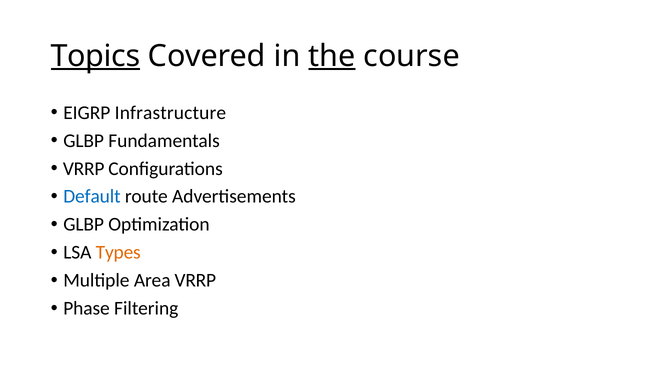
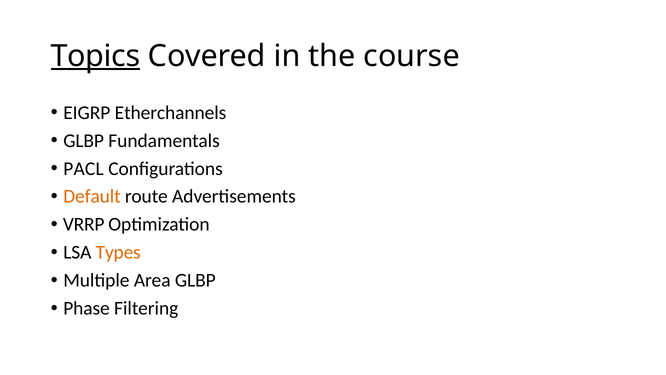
the underline: present -> none (332, 56)
Infrastructure: Infrastructure -> Etherchannels (171, 113)
VRRP: VRRP -> PACL (83, 168)
Default colour: blue -> orange (92, 196)
GLBP: GLBP -> VRRP (84, 224)
Area VRRP: VRRP -> GLBP (195, 280)
